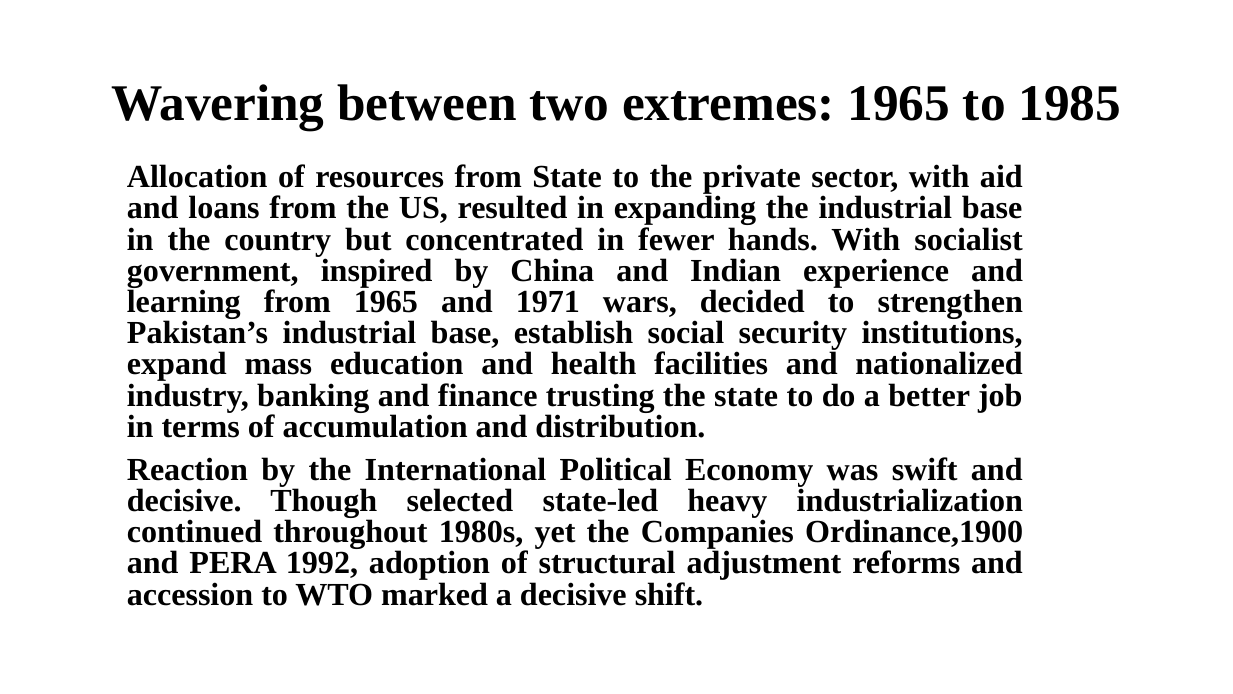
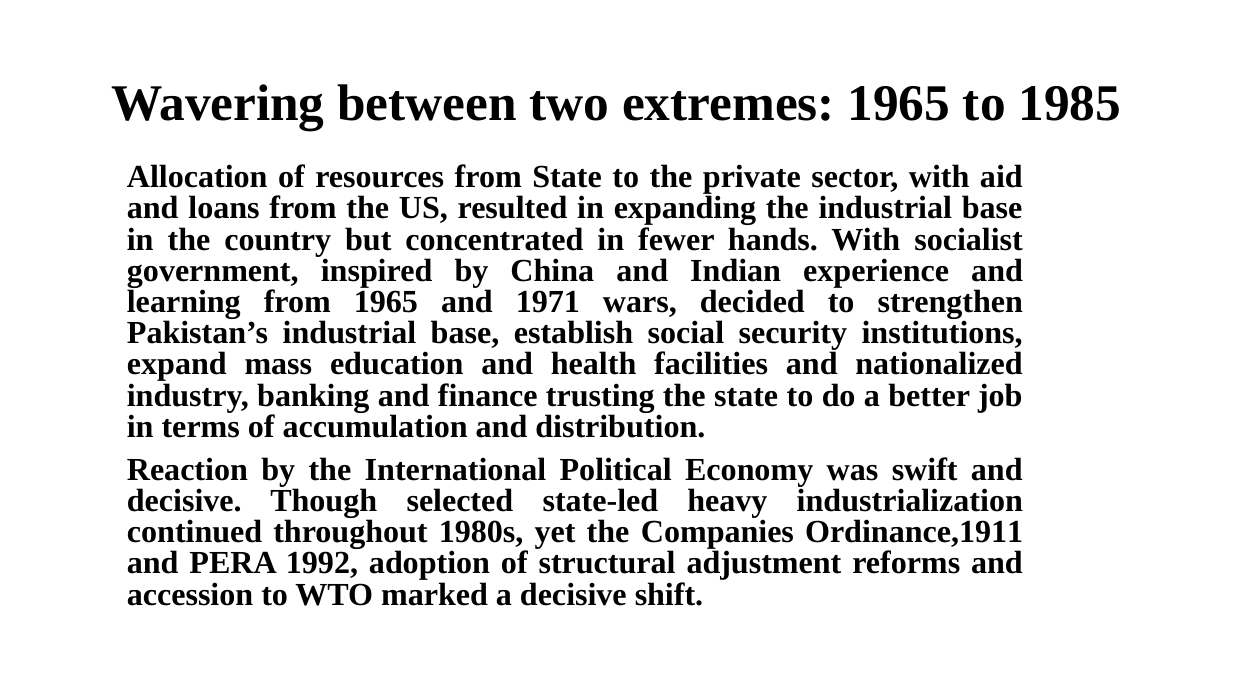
Ordinance,1900: Ordinance,1900 -> Ordinance,1911 (914, 532)
